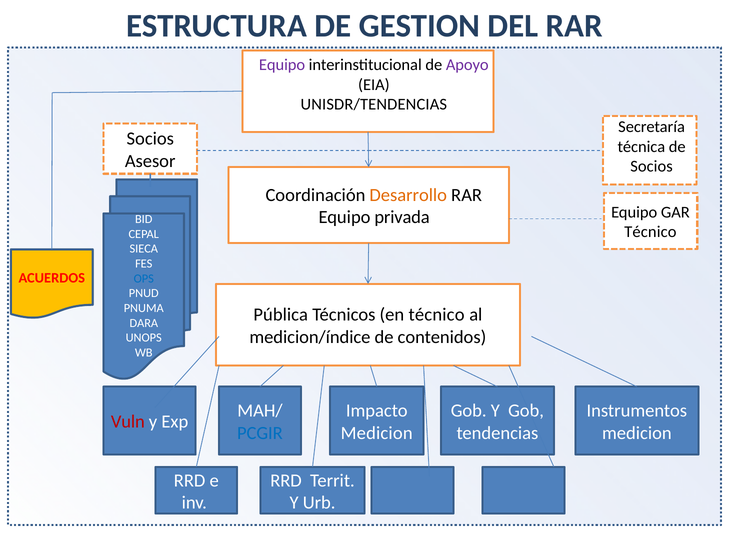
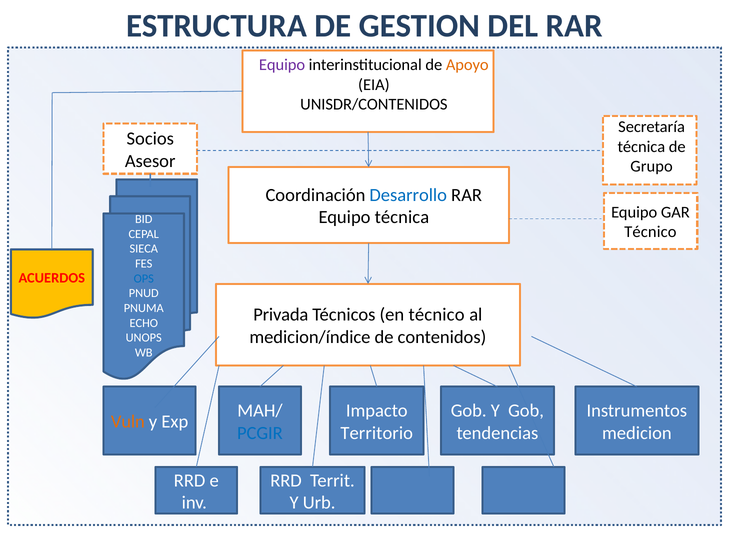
Apoyo colour: purple -> orange (467, 65)
UNISDR/TENDENCIAS: UNISDR/TENDENCIAS -> UNISDR/CONTENIDOS (374, 105)
Socios: Socios -> Grupo (652, 166)
Desarrollo colour: orange -> blue (408, 195)
Equipo privada: privada -> técnica (402, 217)
Pública: Pública -> Privada (281, 315)
DARA: DARA -> ECHO (144, 323)
Vuln colour: red -> orange (128, 422)
Medicion: Medicion -> Territorio (377, 433)
